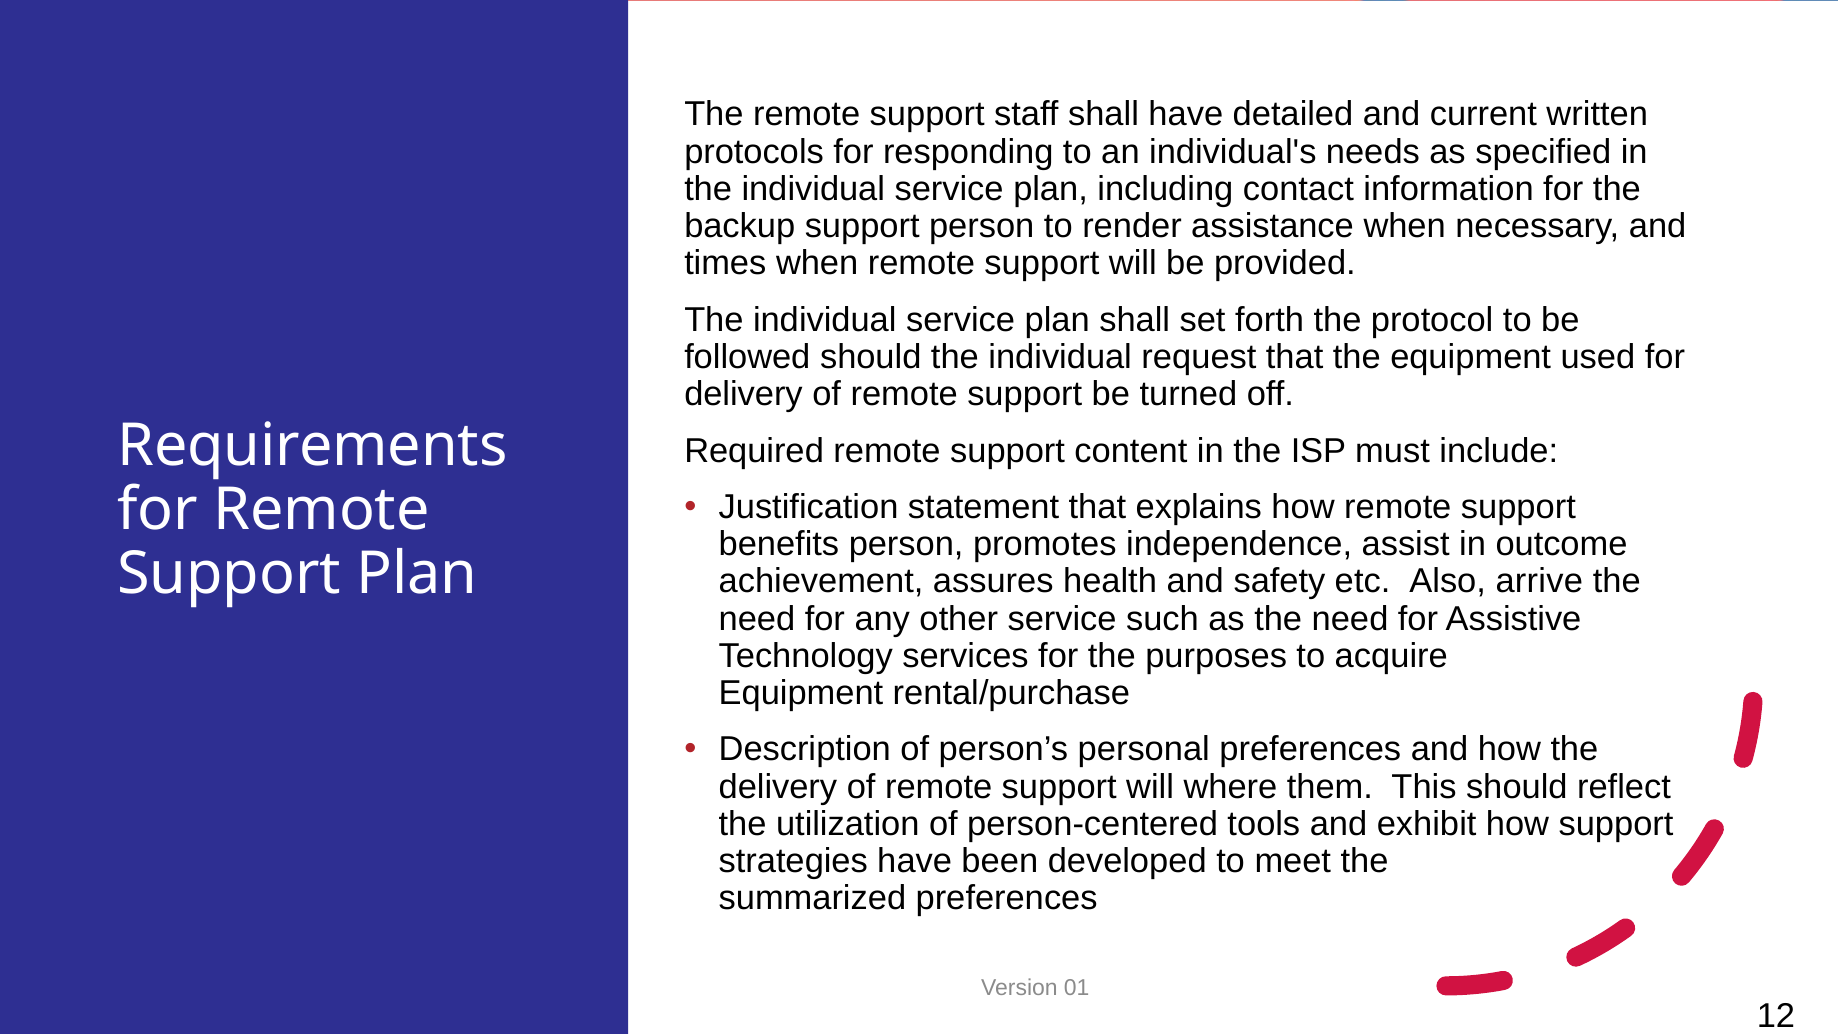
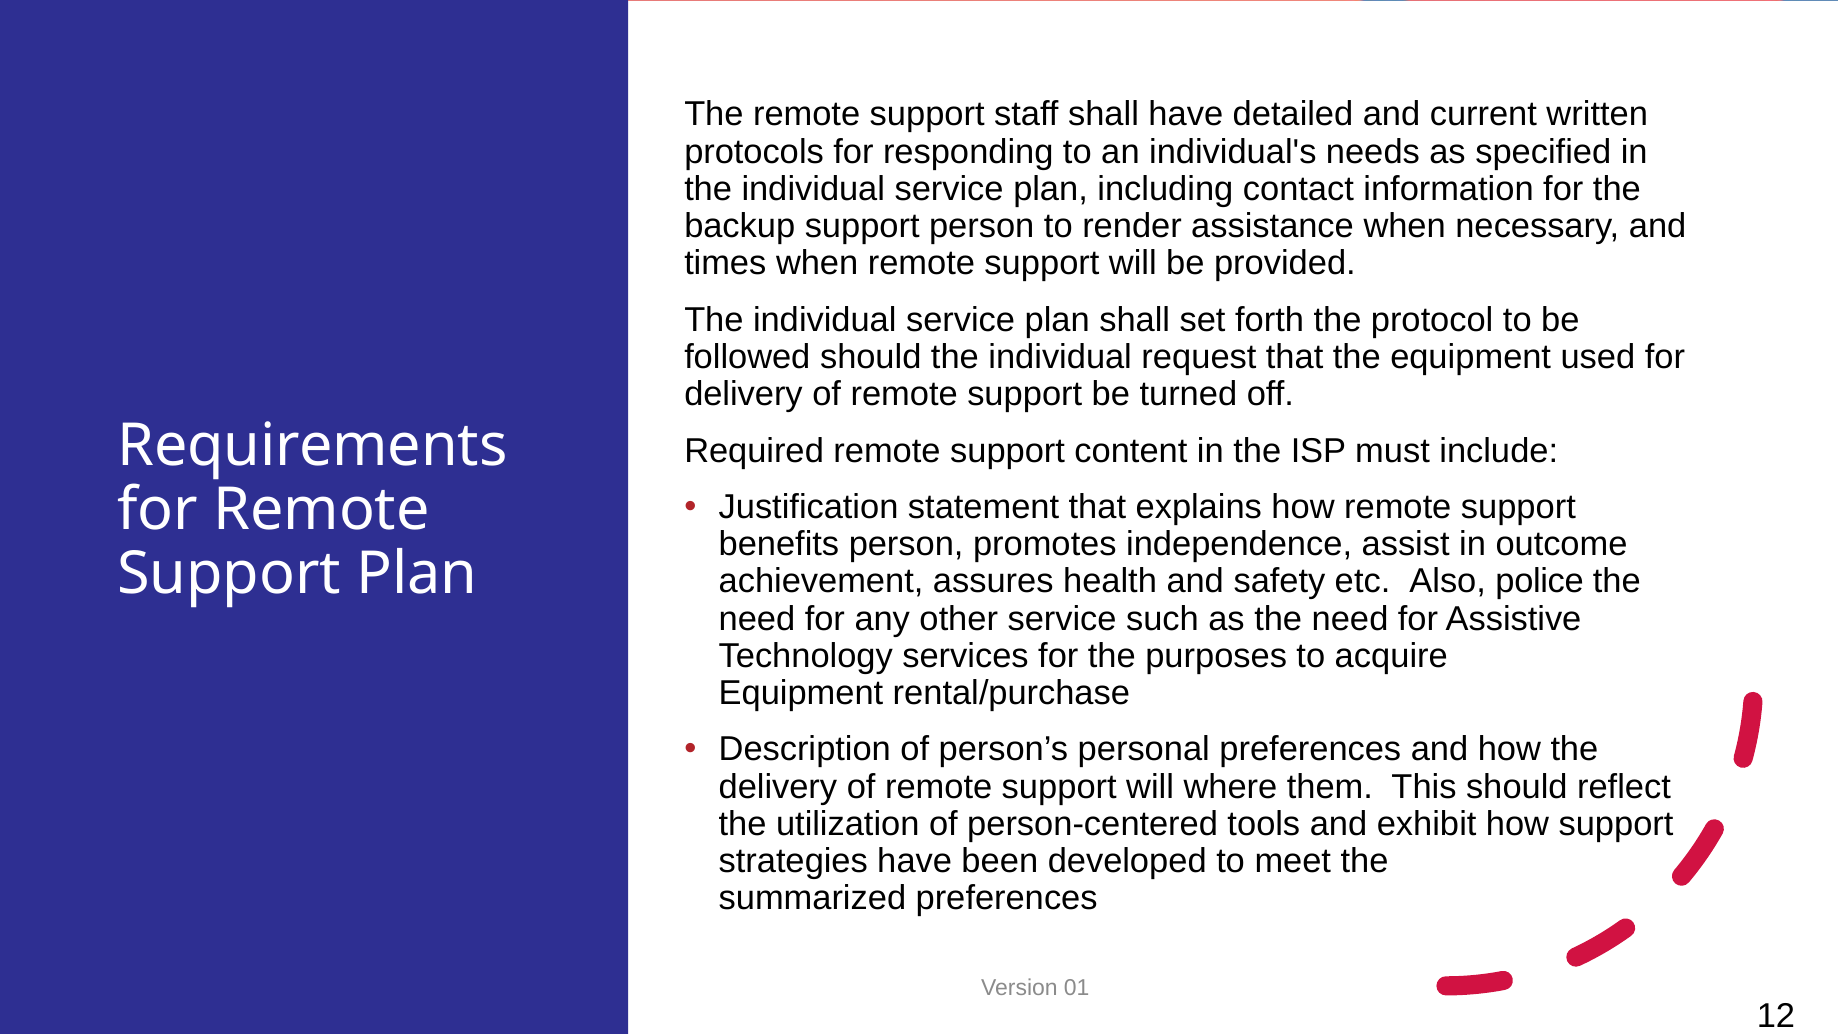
arrive: arrive -> police (1540, 581)
